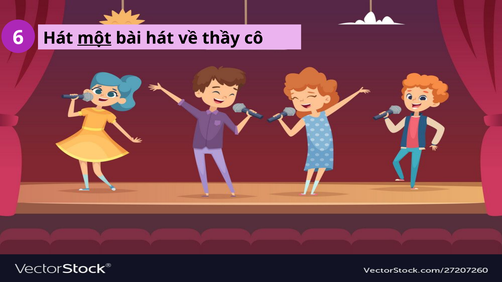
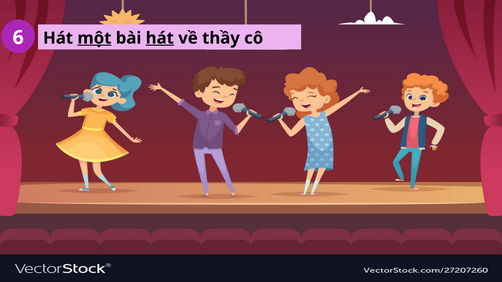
hát underline: none -> present (160, 38)
